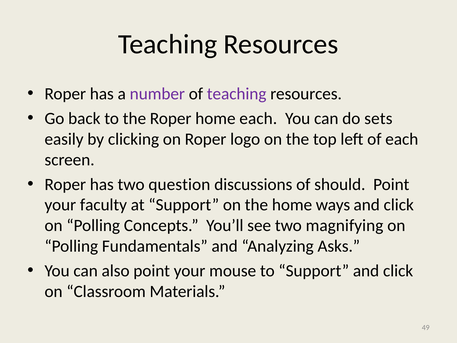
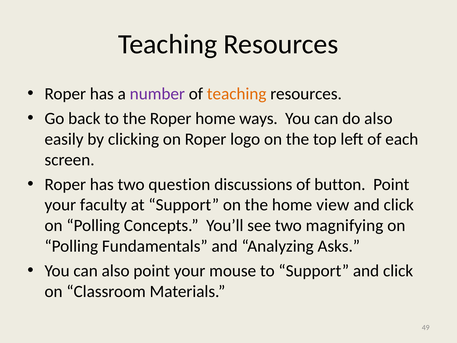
teaching colour: purple -> orange (237, 94)
home each: each -> ways (258, 118)
do sets: sets -> also (378, 118)
should: should -> button (340, 184)
ways: ways -> view (333, 205)
